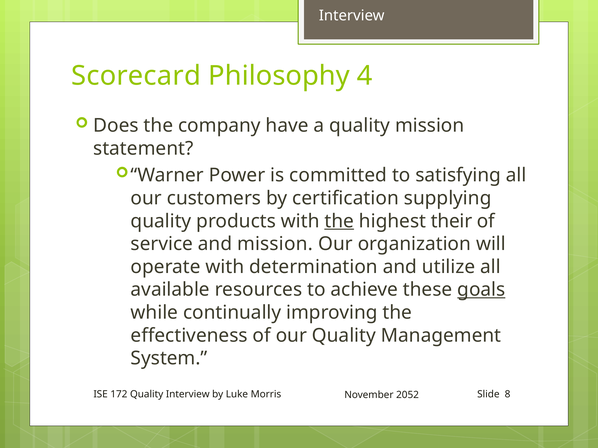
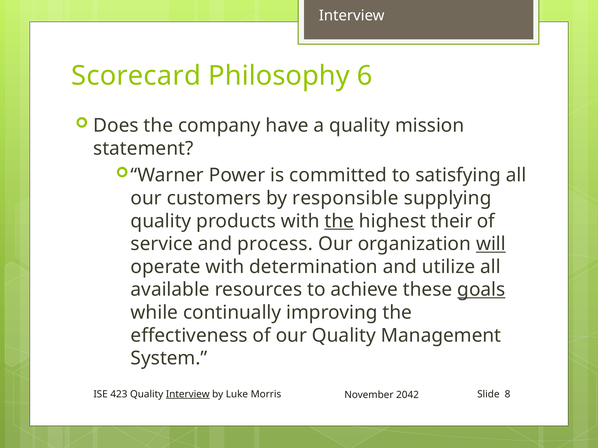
4: 4 -> 6 (365, 76)
certification: certification -> responsible (345, 198)
and mission: mission -> process (275, 244)
will underline: none -> present (491, 244)
172: 172 -> 423 (119, 395)
Interview underline: none -> present (188, 395)
2052: 2052 -> 2042 (407, 395)
